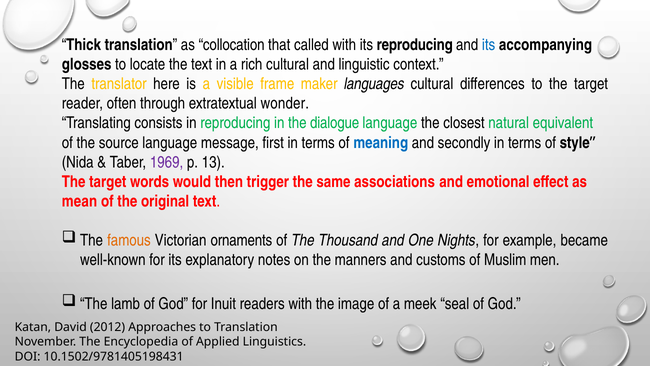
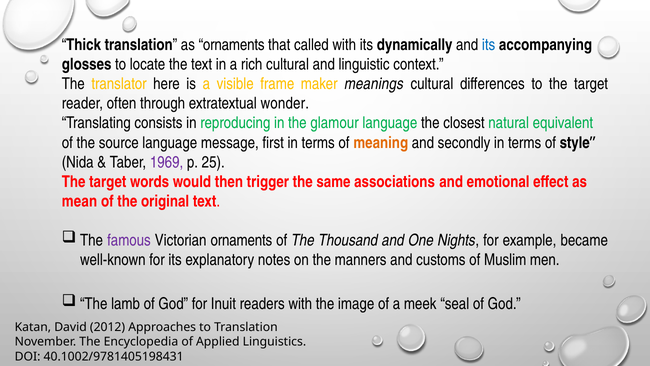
as collocation: collocation -> ornaments (232, 45)
its reproducing: reproducing -> dynamically (415, 45)
languages: languages -> meanings (374, 84)
dialogue: dialogue -> glamour (335, 123)
meaning colour: blue -> orange (381, 142)
13: 13 -> 25 (213, 162)
famous colour: orange -> purple (129, 240)
10.1502/9781405198431: 10.1502/9781405198431 -> 40.1002/9781405198431 (114, 356)
